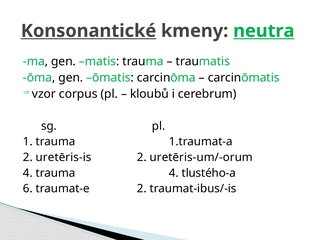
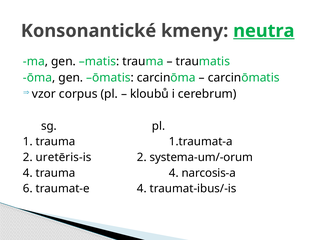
Konsonantické underline: present -> none (89, 31)
uretēris-um/-orum: uretēris-um/-orum -> systema-um/-orum (201, 157)
tlustého-a: tlustého-a -> narcosis-a (209, 173)
traumat-e 2: 2 -> 4 (142, 189)
